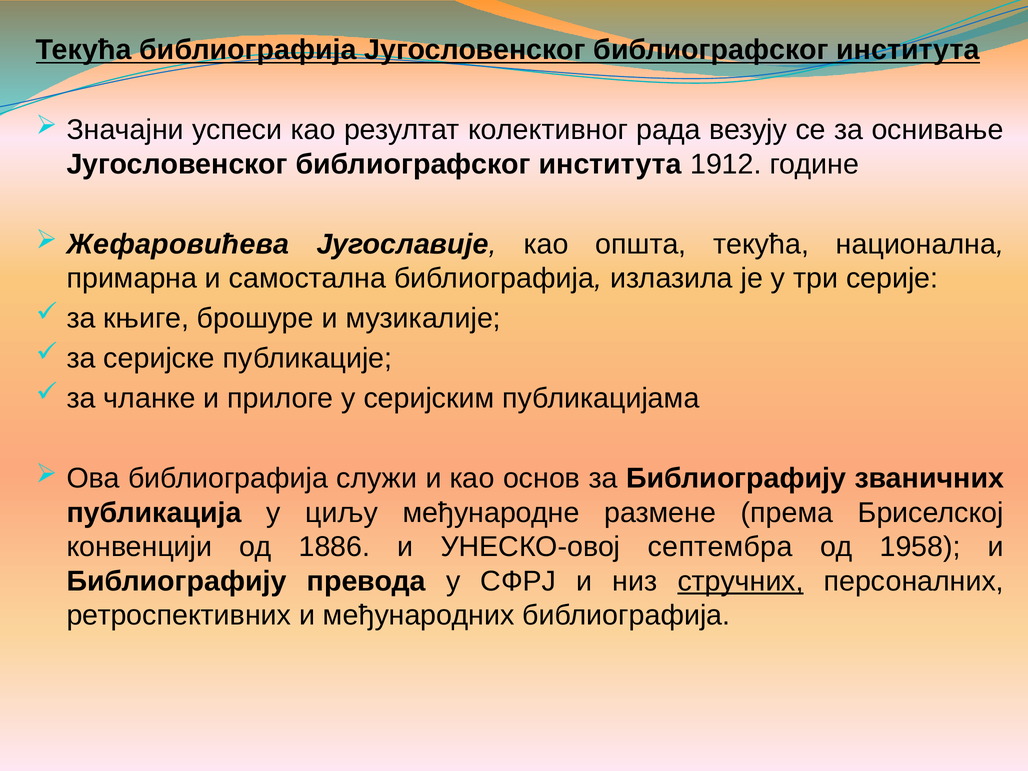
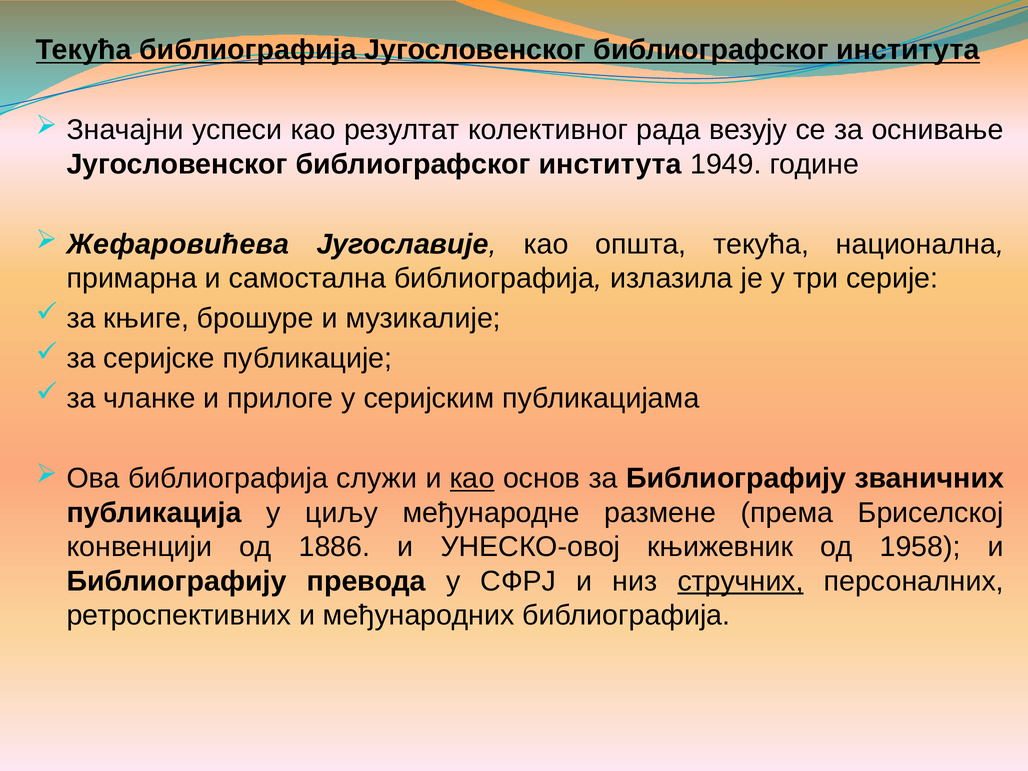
1912: 1912 -> 1949 (726, 164)
као underline: none -> present (472, 478)
септембра: септембра -> књижевник (720, 547)
